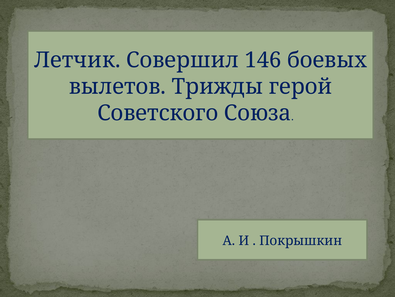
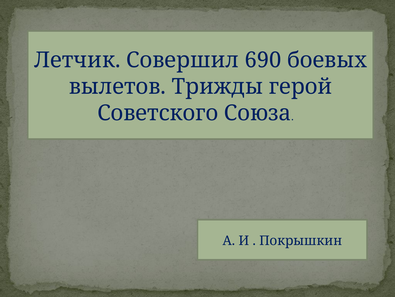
146: 146 -> 690 (263, 60)
